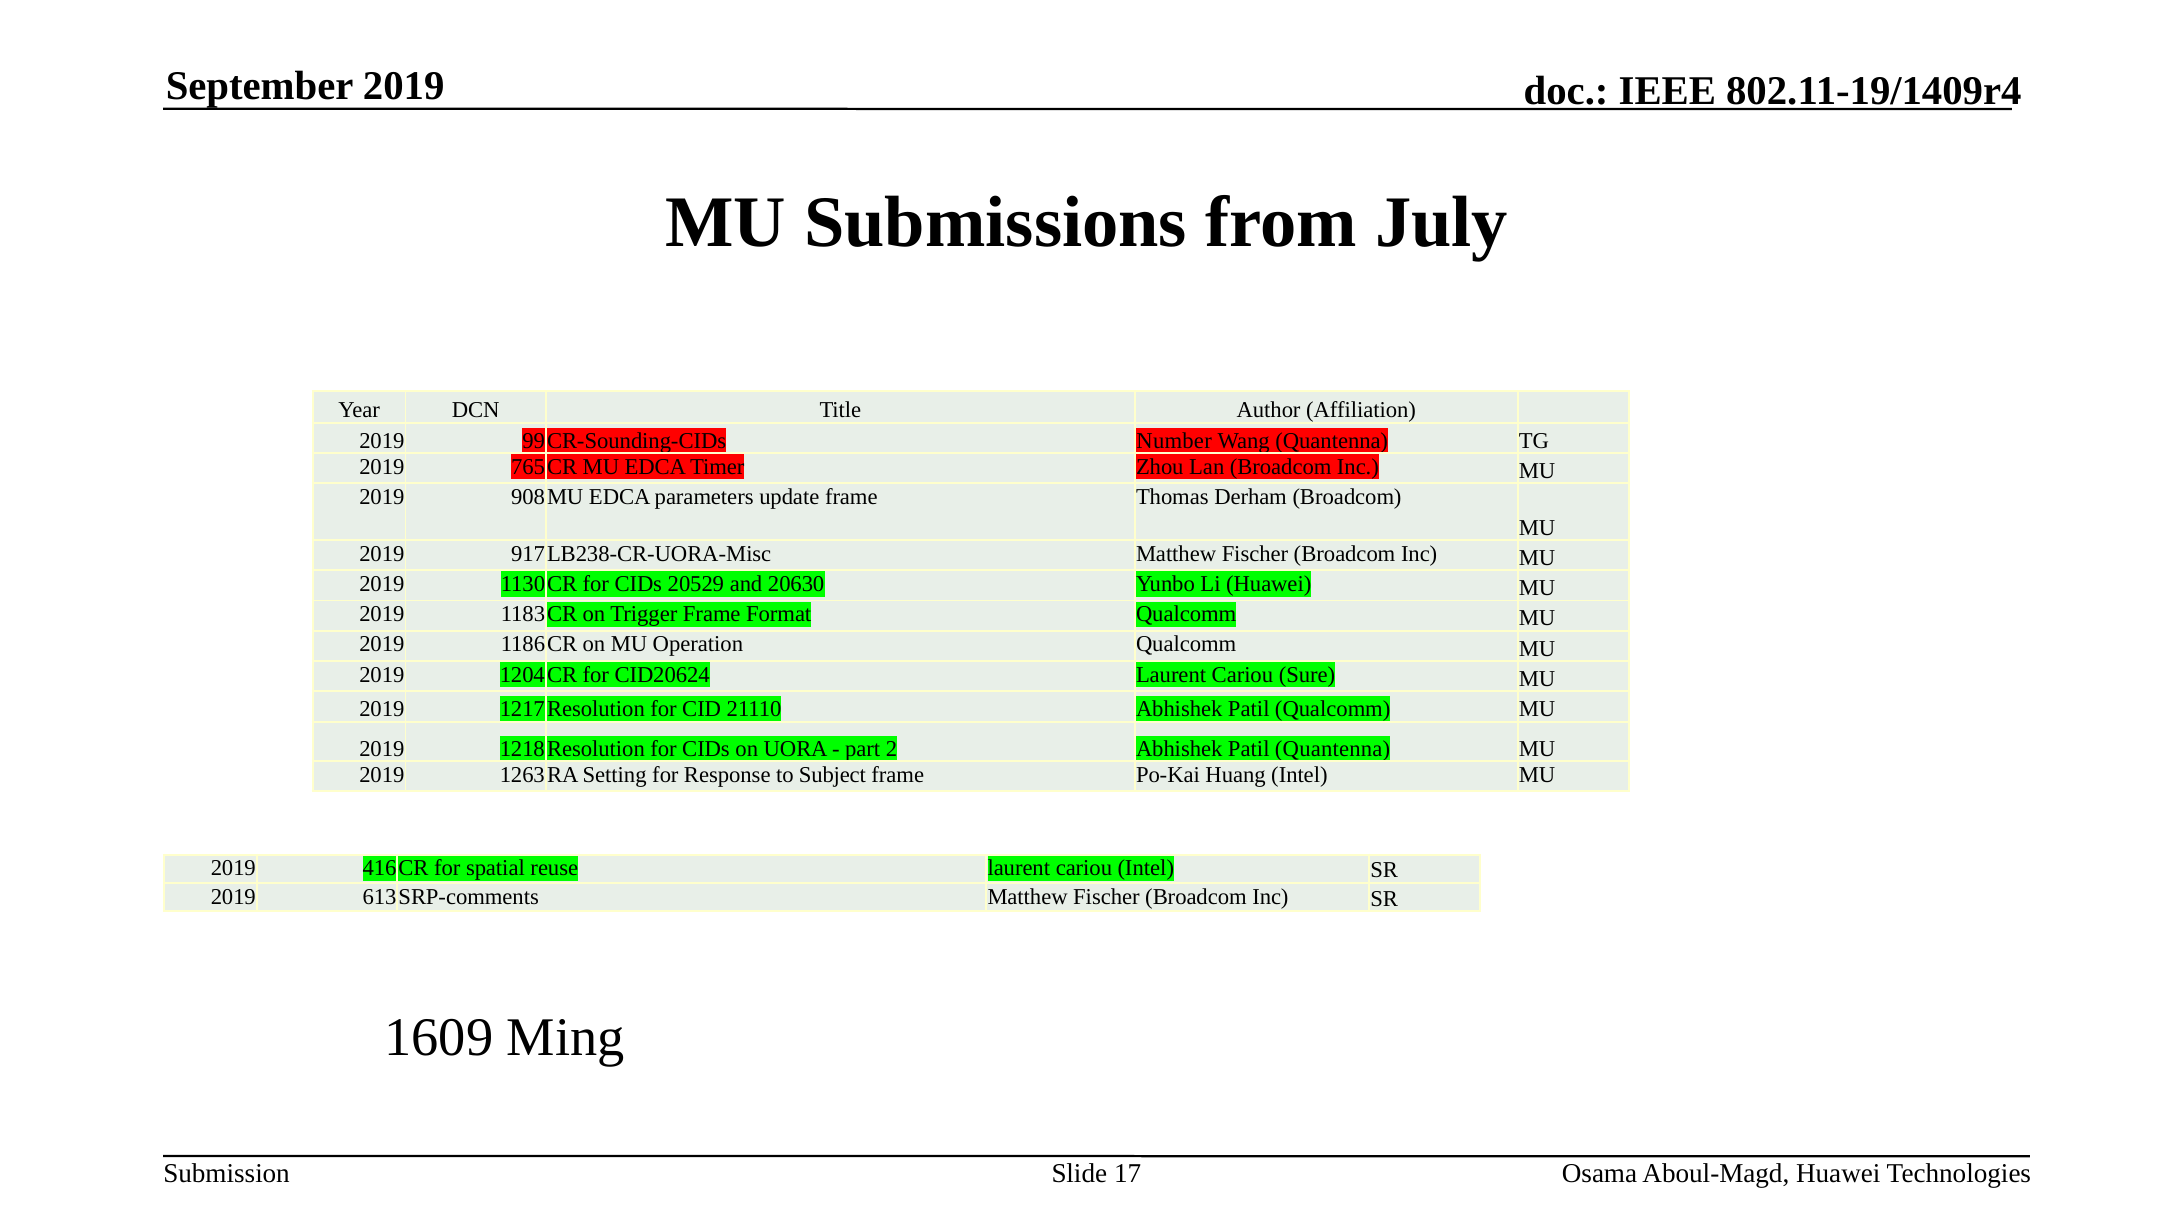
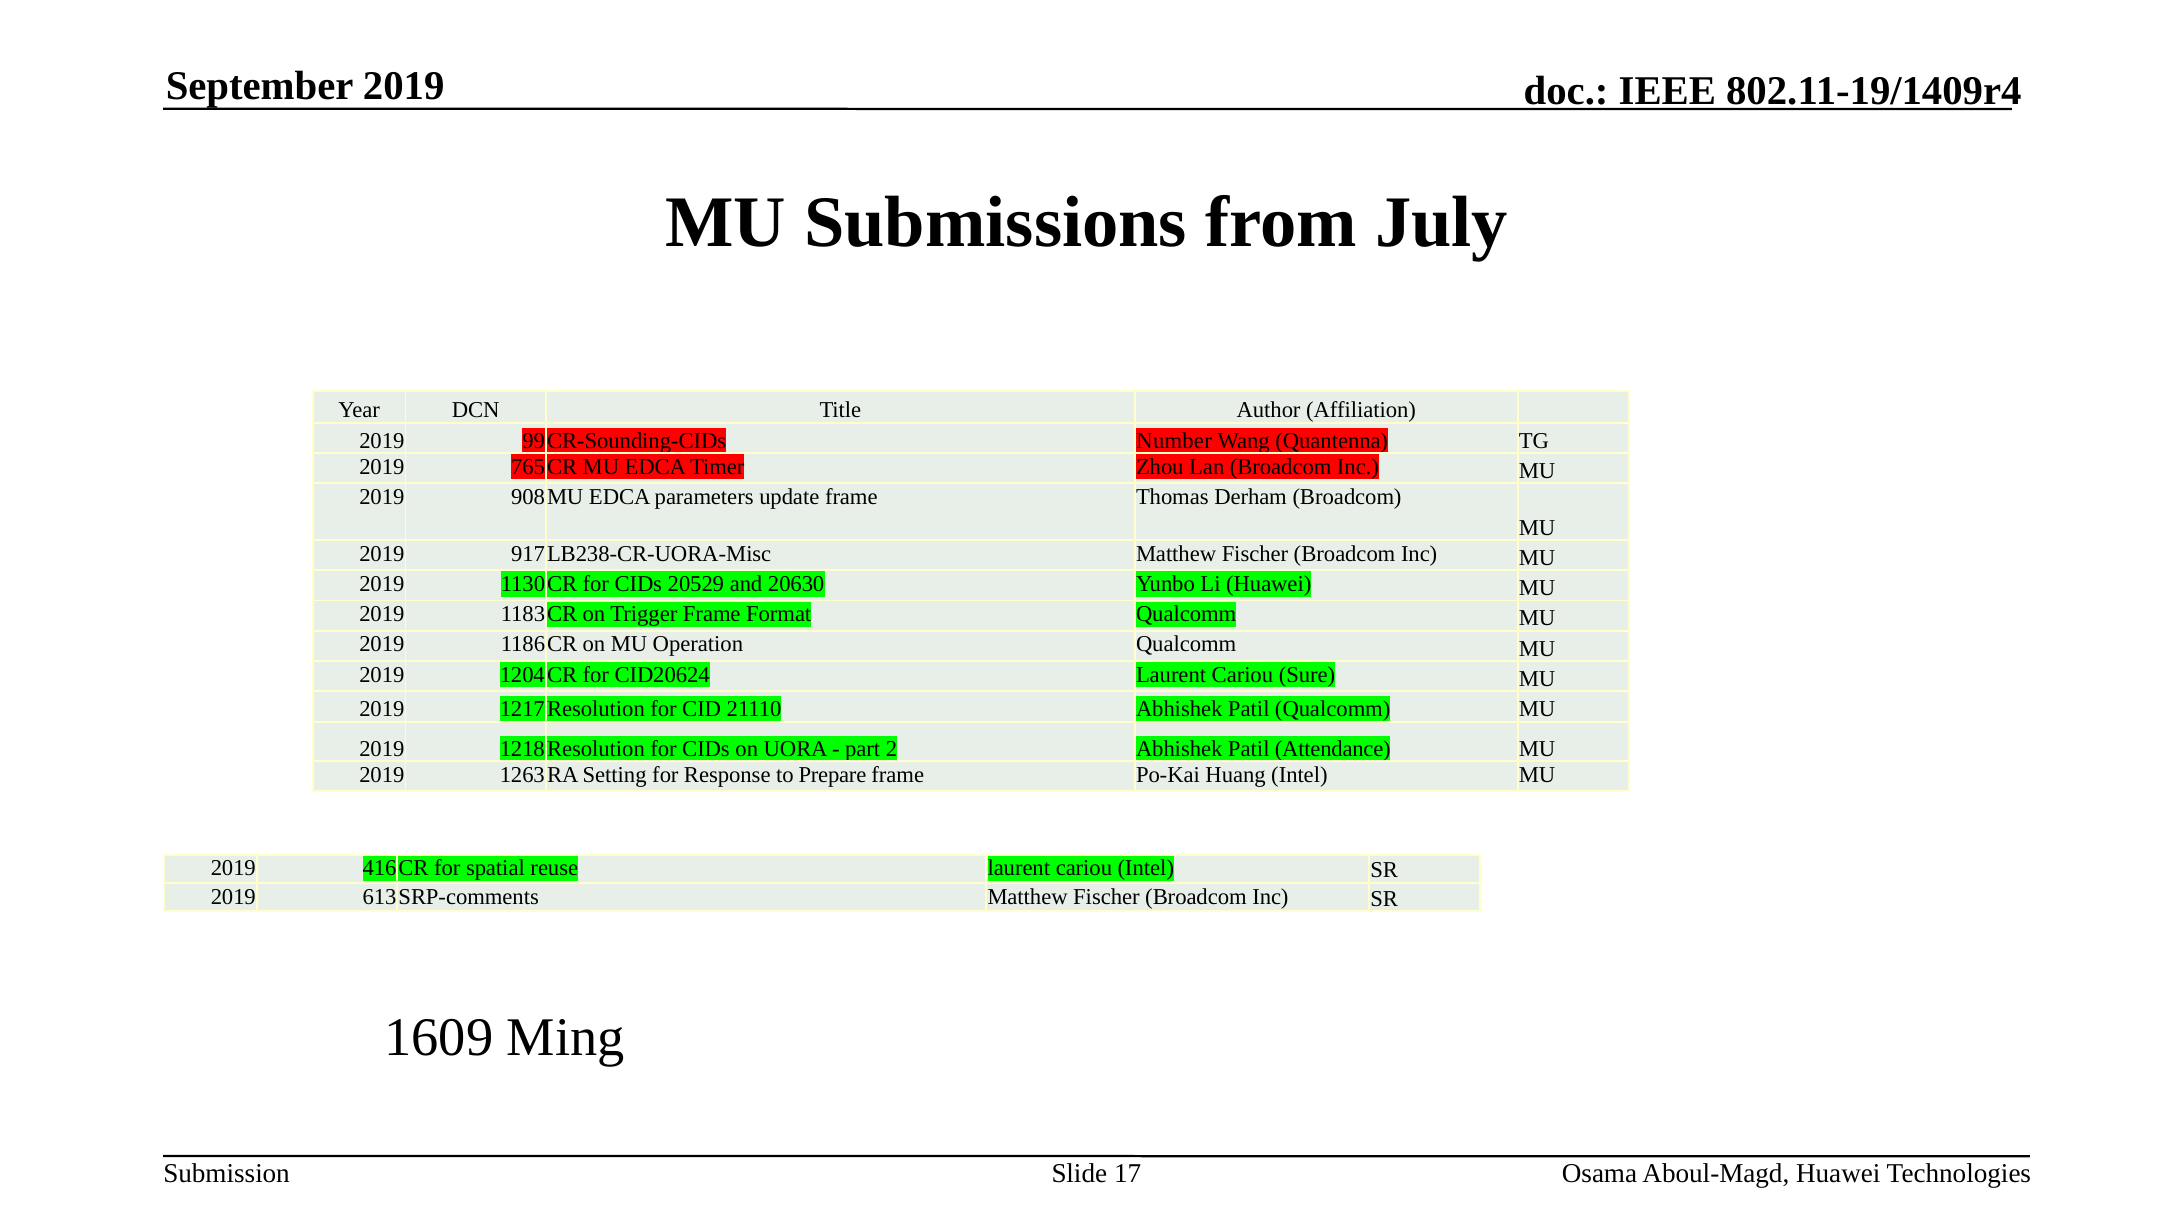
Patil Quantenna: Quantenna -> Attendance (1333, 748)
Subject: Subject -> Prepare (832, 774)
